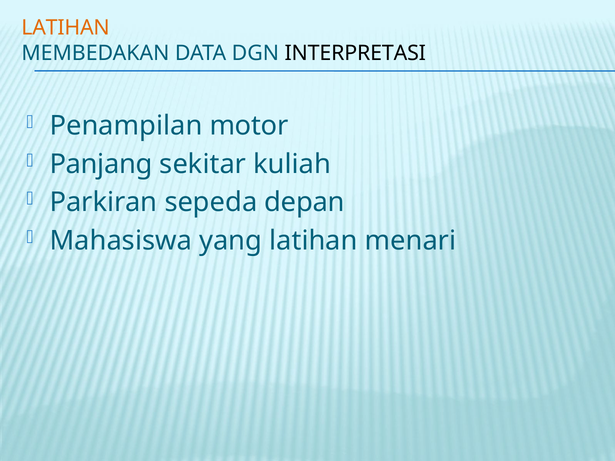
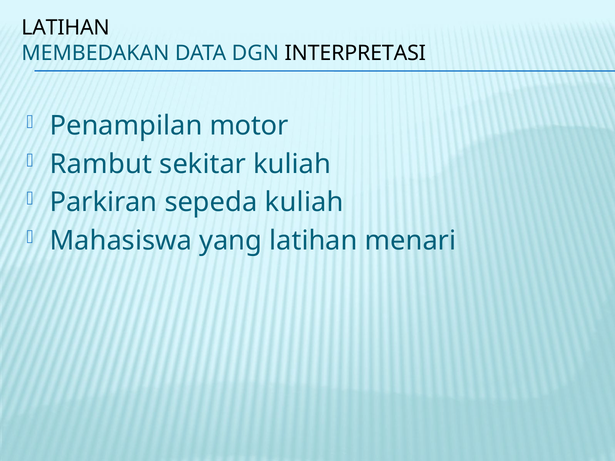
LATIHAN colour: orange -> black (65, 28)
Panjang: Panjang -> Rambut (101, 164)
sepeda depan: depan -> kuliah (304, 202)
